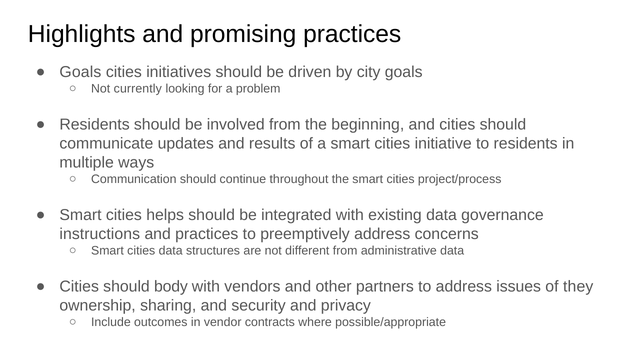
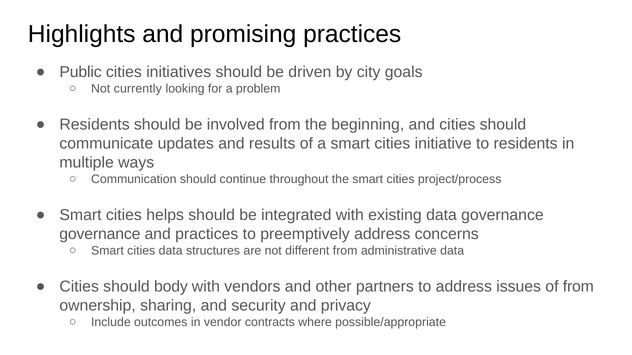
Goals: Goals -> Public (81, 72)
instructions: instructions -> governance (100, 234)
of they: they -> from (578, 287)
